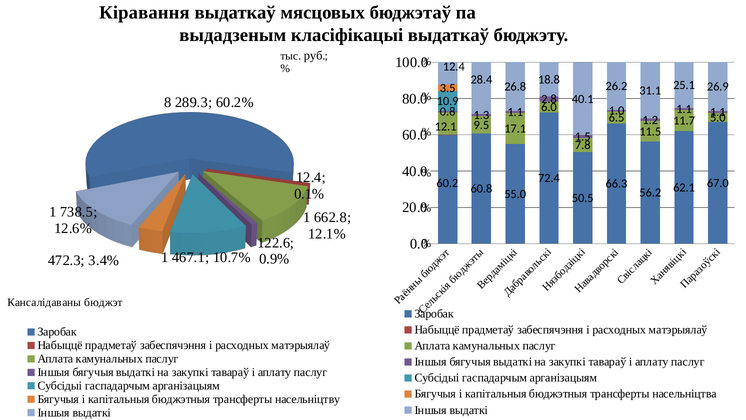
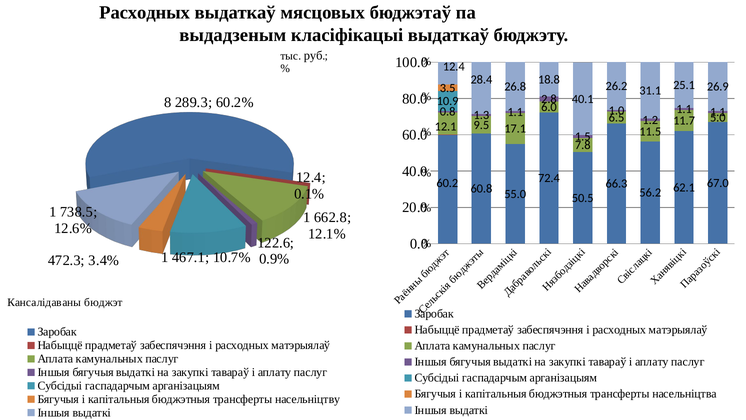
Кіравання: Кіравання -> Расходных (145, 13)
